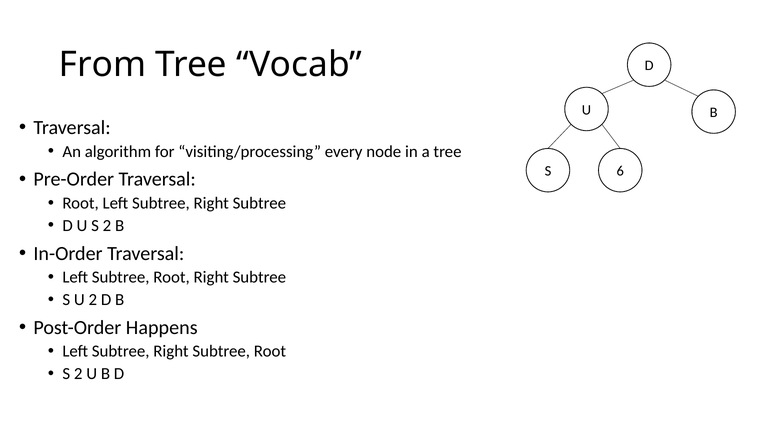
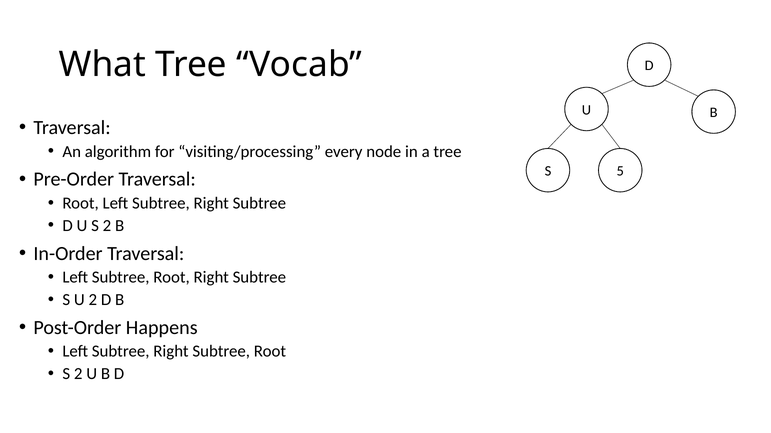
From: From -> What (102, 65)
6: 6 -> 5 (620, 171)
